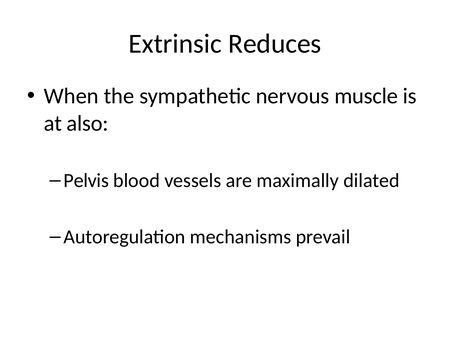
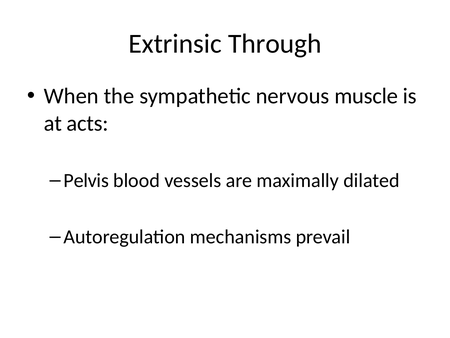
Reduces: Reduces -> Through (275, 44)
also: also -> acts (88, 123)
